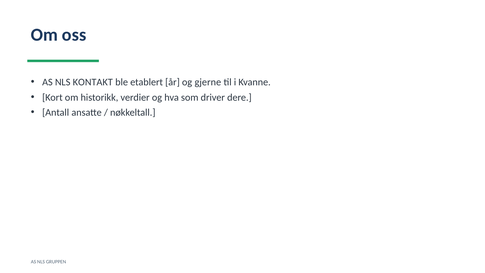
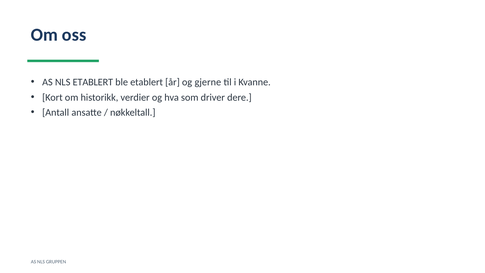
NLS KONTAKT: KONTAKT -> ETABLERT (93, 82)
